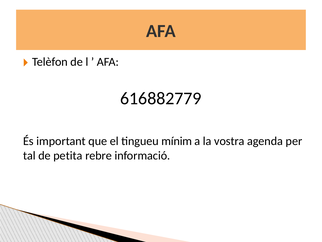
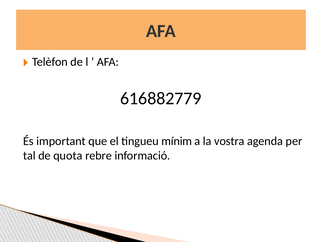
petita: petita -> quota (68, 155)
